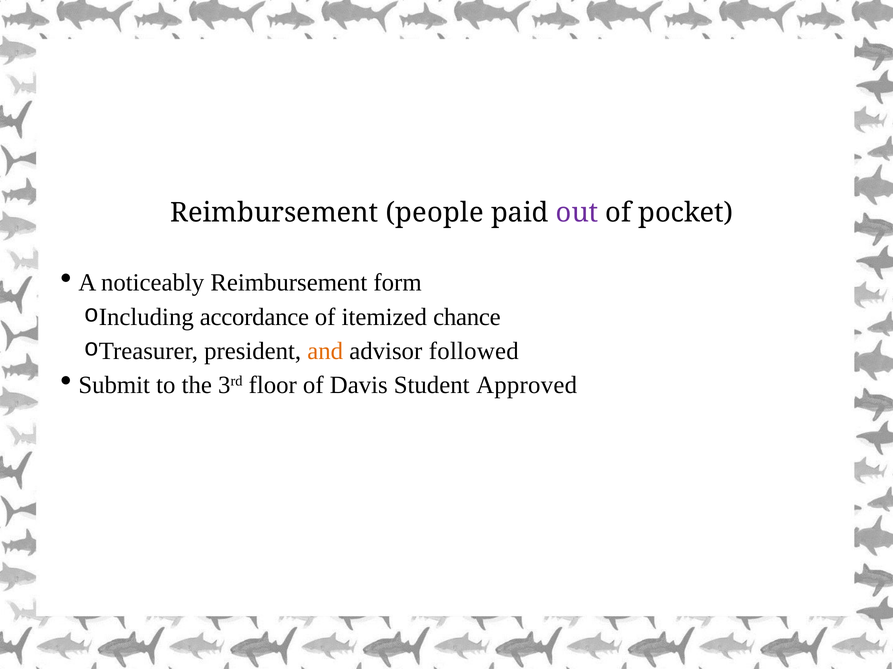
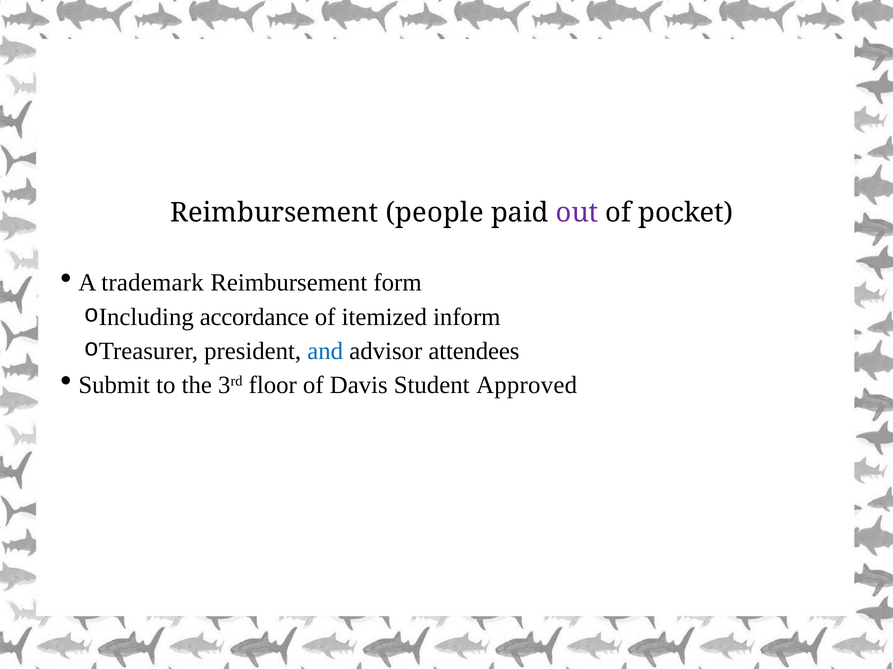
noticeably: noticeably -> trademark (152, 283)
chance: chance -> inform (467, 317)
and colour: orange -> blue (325, 351)
followed: followed -> attendees (474, 351)
